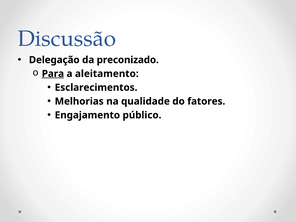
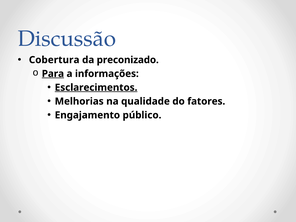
Delegação: Delegação -> Cobertura (54, 60)
aleitamento: aleitamento -> informações (107, 74)
Esclarecimentos underline: none -> present (96, 88)
